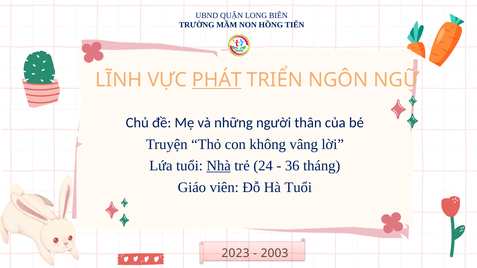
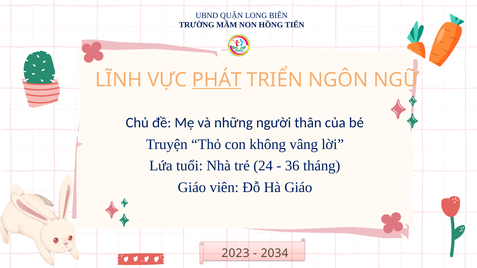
Nhà underline: present -> none (219, 166)
Hà Tuổi: Tuổi -> Giáo (298, 187)
2003: 2003 -> 2034 (275, 254)
